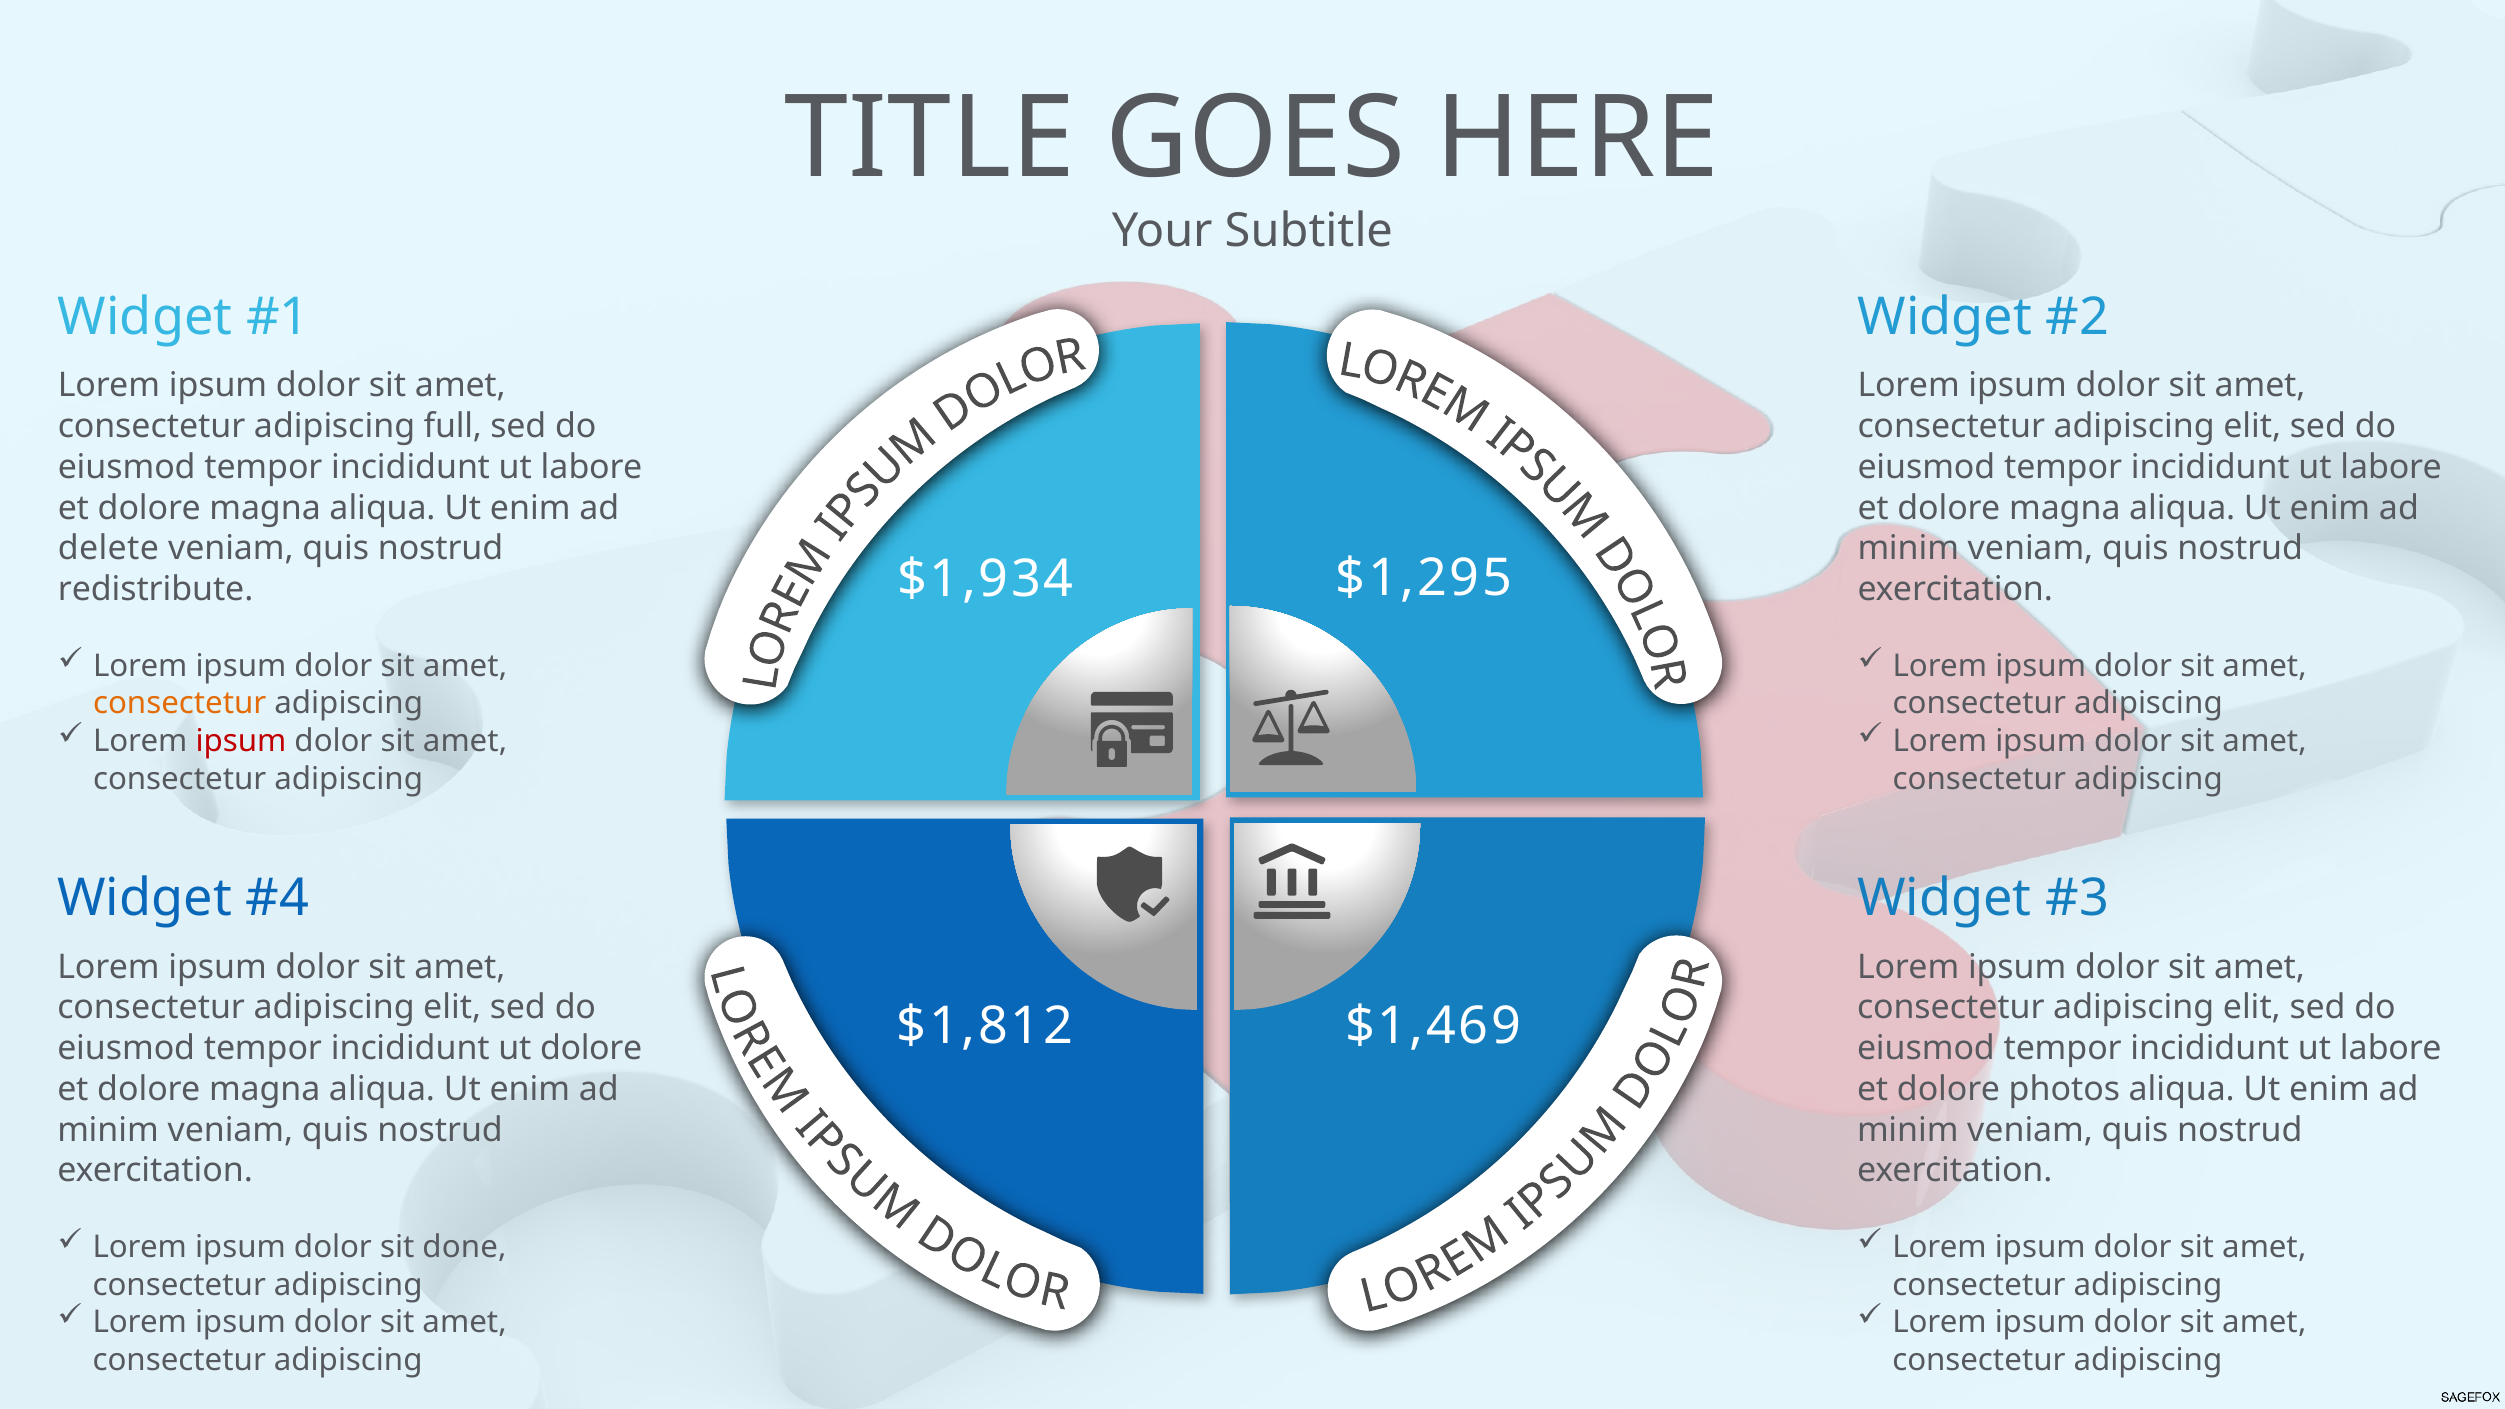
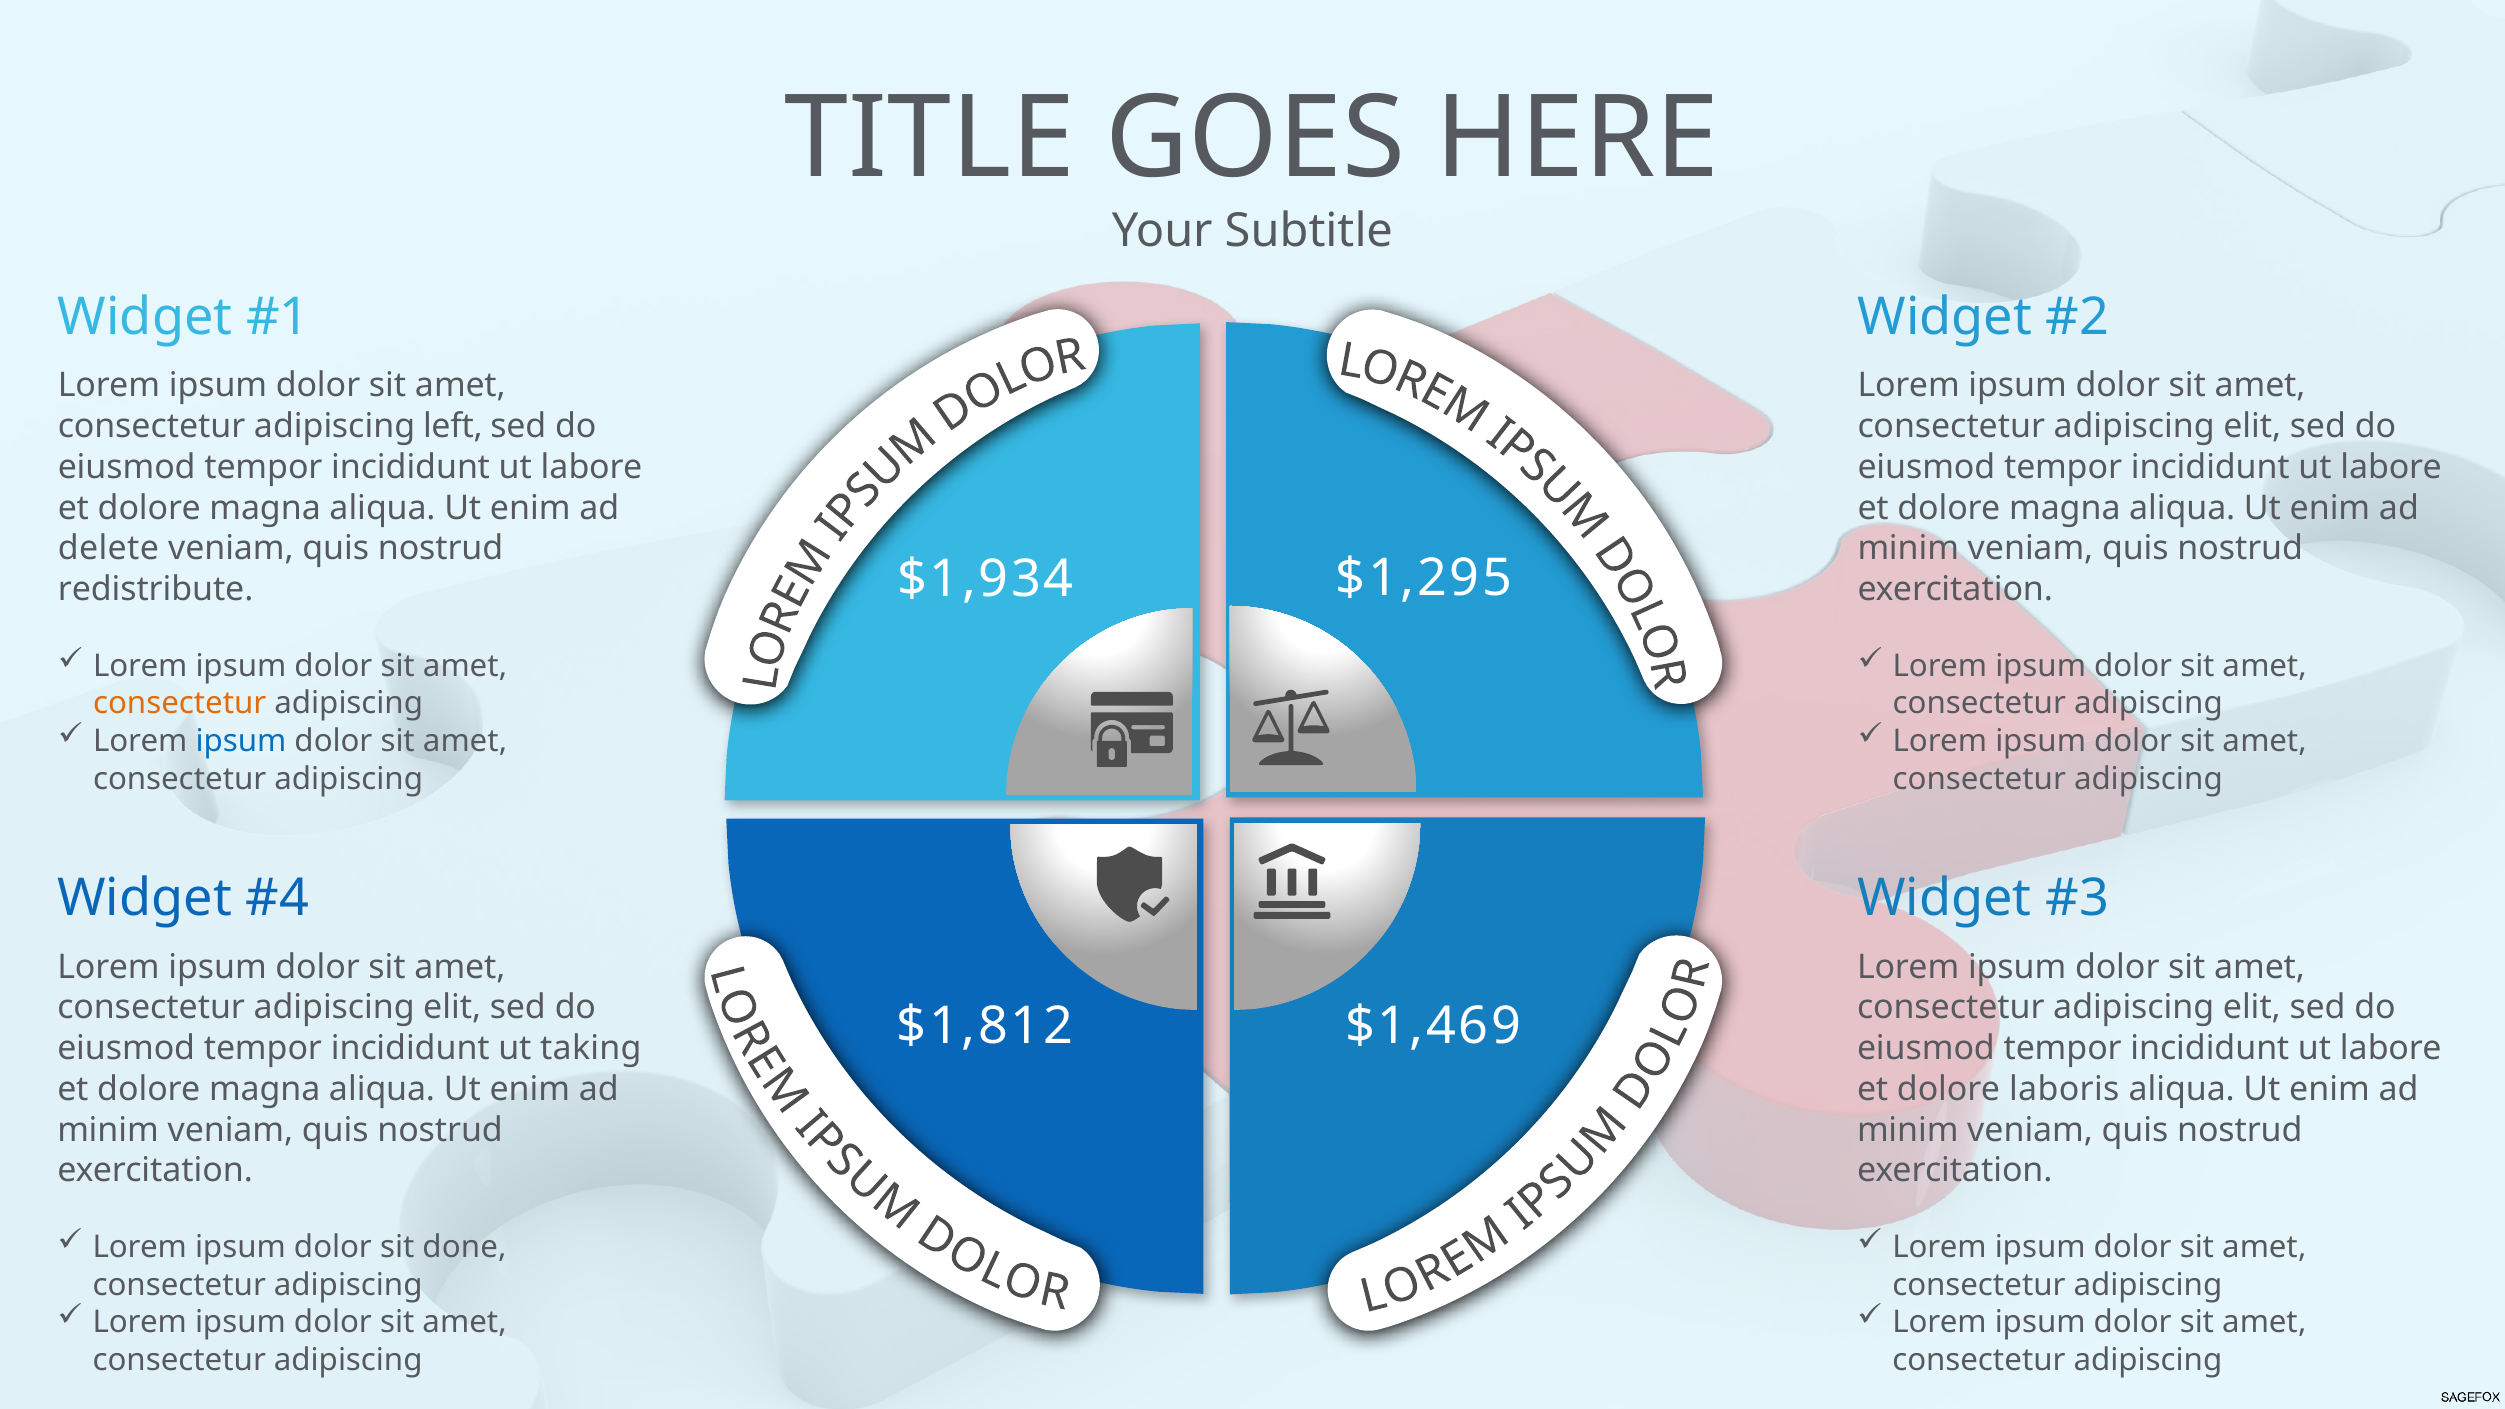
full: full -> left (453, 427)
ipsum colour: red -> blue (241, 741)
ut dolore: dolore -> taking (591, 1049)
photos: photos -> laboris (2064, 1089)
